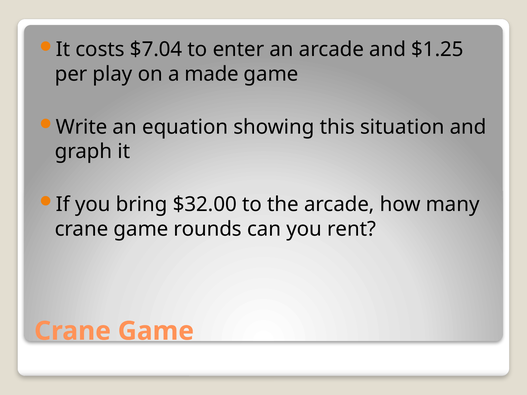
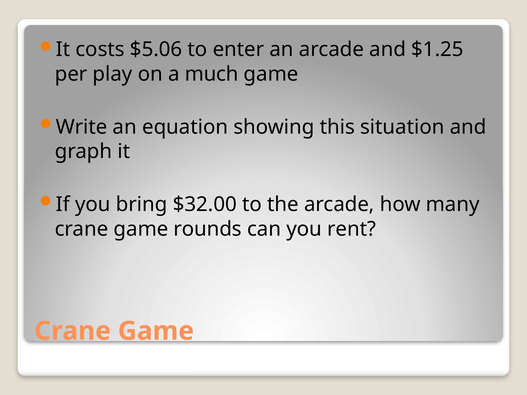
$7.04: $7.04 -> $5.06 (156, 50)
made: made -> much (212, 74)
